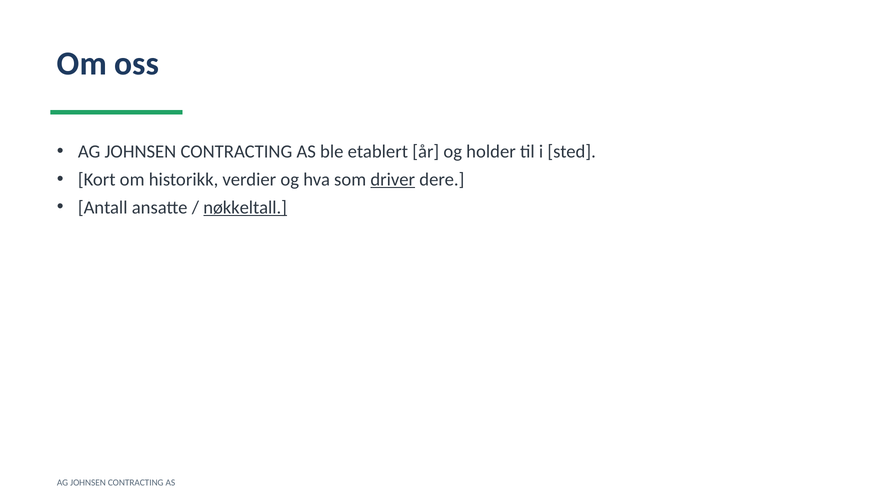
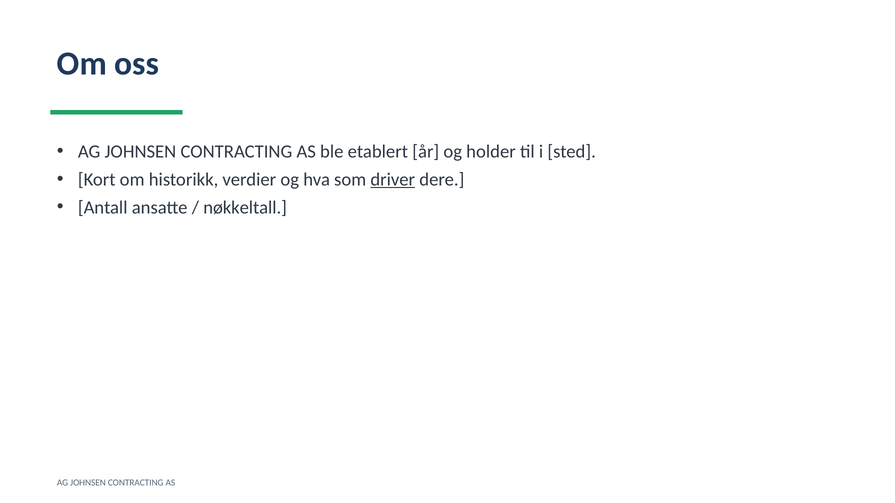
nøkkeltall underline: present -> none (245, 208)
